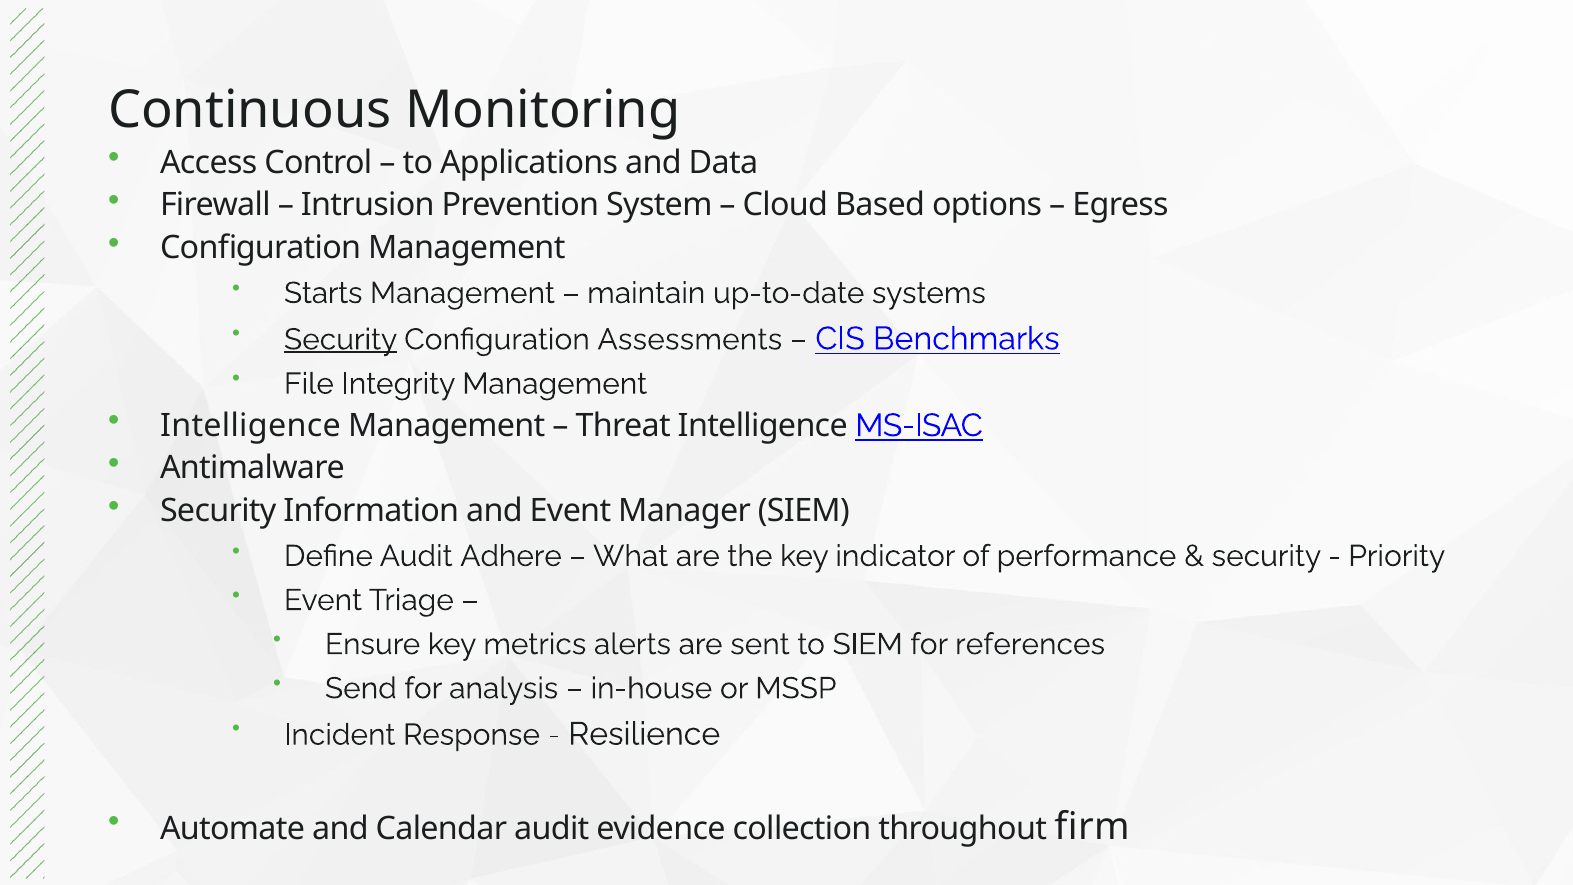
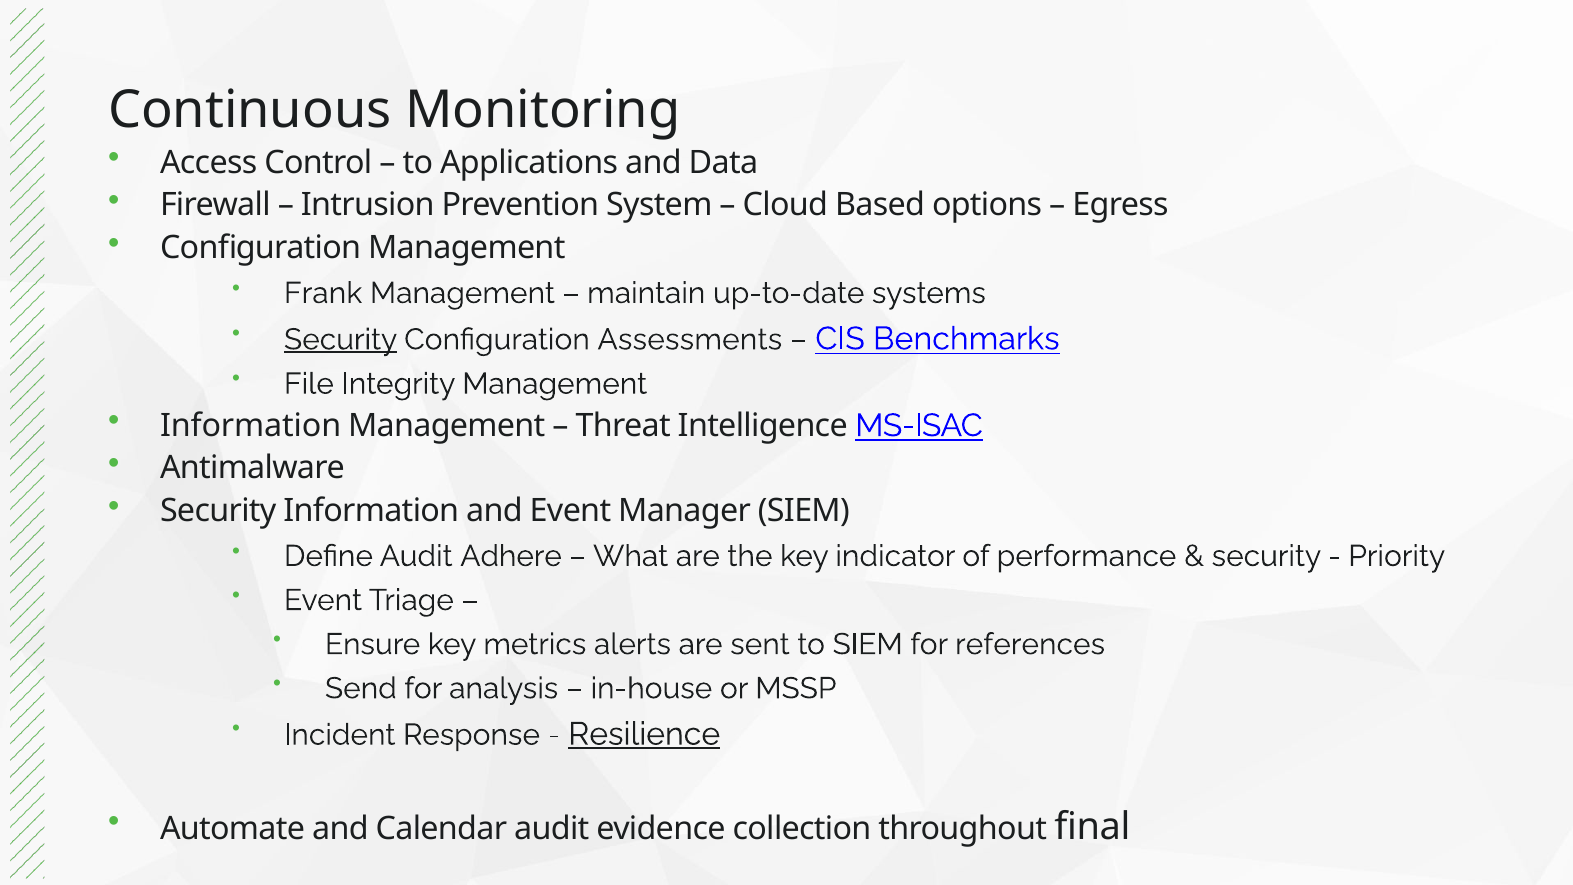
Starts: Starts -> Frank (323, 293)
Intelligence: Intelligence -> Information (251, 425)
Resilience underline: none -> present (644, 734)
firm: firm -> final (1092, 827)
